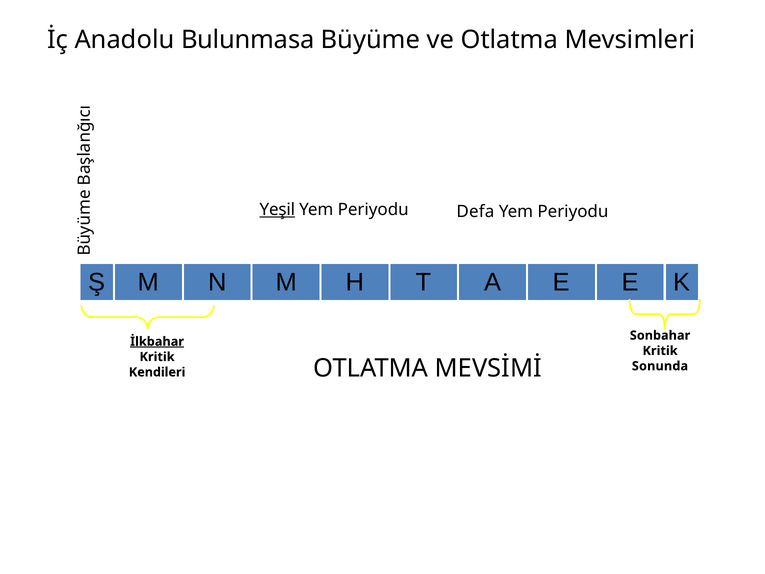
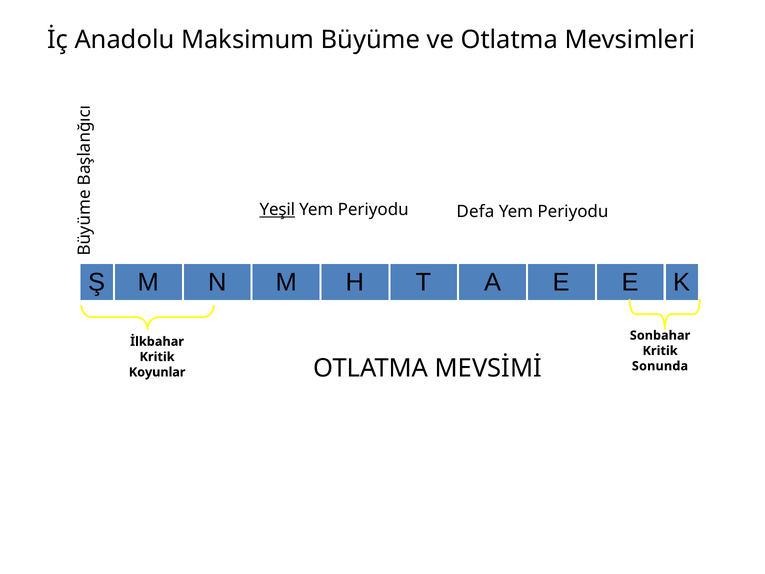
Bulunmasa: Bulunmasa -> Maksimum (248, 40)
İlkbahar underline: present -> none (157, 341)
Kendileri: Kendileri -> Koyunlar (157, 372)
